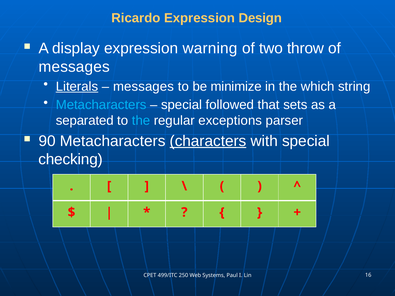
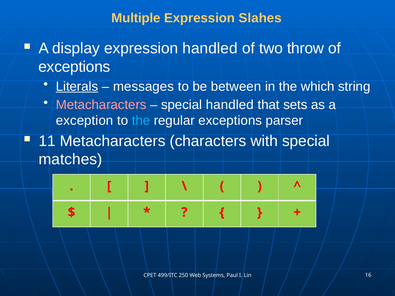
Ricardo: Ricardo -> Multiple (136, 18)
Design: Design -> Slahes (260, 18)
expression warning: warning -> handled (210, 48)
messages: messages -> exceptions (74, 67)
minimize: minimize -> between (236, 87)
Metacharacters colour: light blue -> pink (101, 105)
special followed: followed -> handled (230, 105)
separated: separated -> exception (85, 121)
90: 90 -> 11 (47, 141)
characters underline: present -> none (208, 141)
checking: checking -> matches (70, 160)
